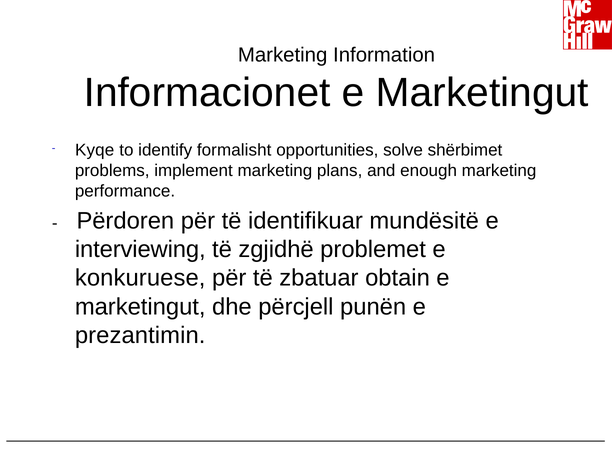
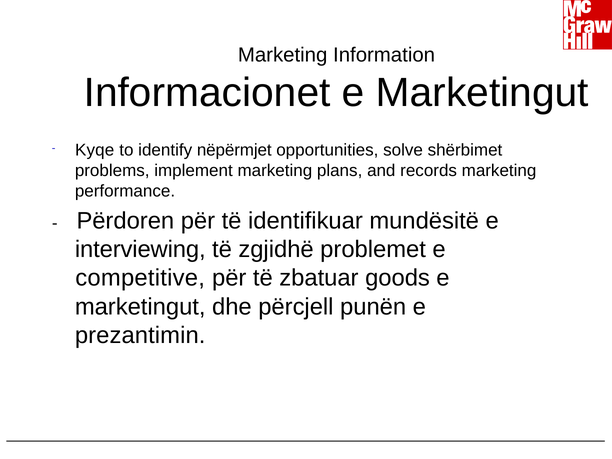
formalisht: formalisht -> nëpërmjet (234, 150)
enough: enough -> records (429, 171)
konkuruese: konkuruese -> competitive (140, 278)
obtain: obtain -> goods (398, 278)
